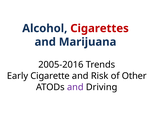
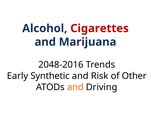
2005-2016: 2005-2016 -> 2048-2016 (61, 65)
Cigarette: Cigarette -> Synthetic (50, 76)
and colour: purple -> orange (75, 87)
